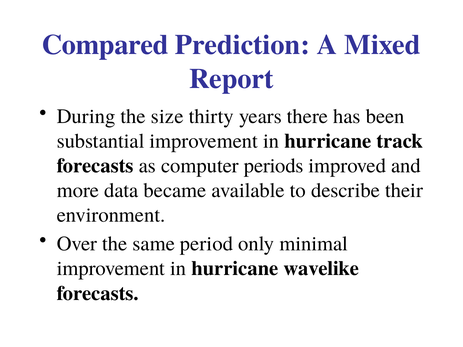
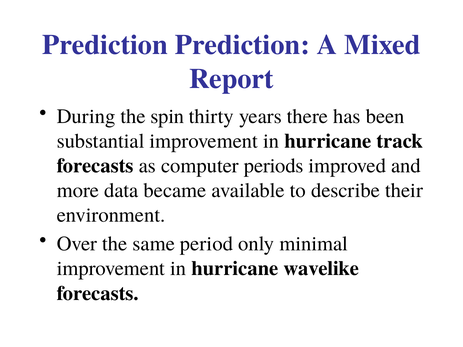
Compared: Compared -> Prediction (105, 45)
size: size -> spin (167, 116)
